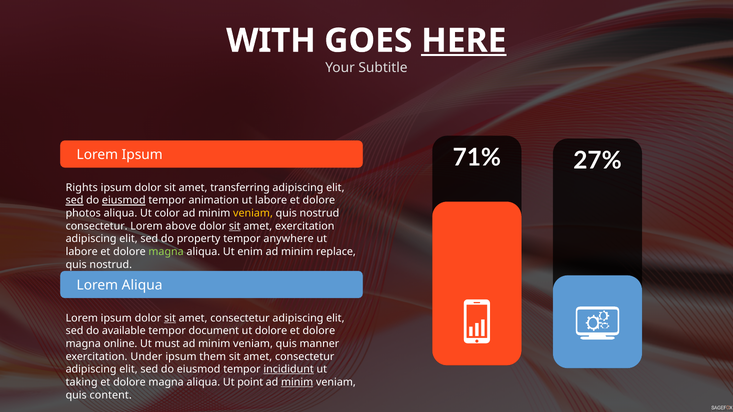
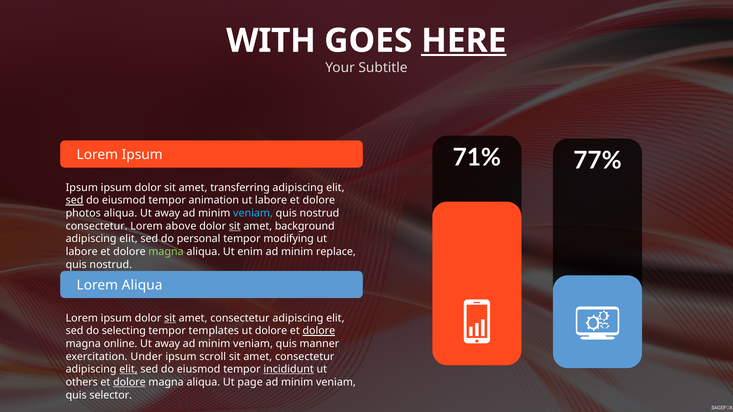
27%: 27% -> 77% (597, 161)
Rights: Rights -> Ipsum (82, 188)
eiusmod underline: present -> none (124, 201)
aliqua Ut color: color -> away (167, 213)
veniam colour: yellow -> light blue (253, 213)
amet exercitation: exercitation -> background (305, 226)
property: property -> personal (199, 239)
anywhere: anywhere -> modifying (289, 239)
available: available -> selecting (124, 331)
document: document -> templates (214, 331)
dolore underline: none -> present (319, 331)
must: must -> away (167, 344)
them: them -> scroll (213, 357)
elit underline: none -> present (128, 370)
taking: taking -> others (82, 382)
dolore underline: none -> present (129, 382)
point: point -> page (250, 382)
minim underline: present -> none (297, 382)
content: content -> selector (111, 395)
